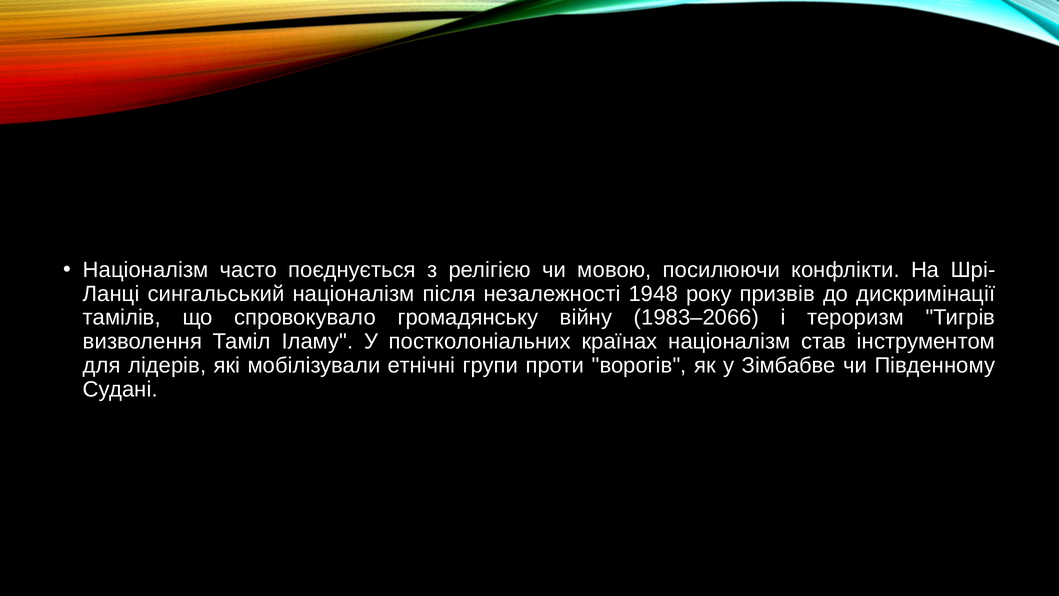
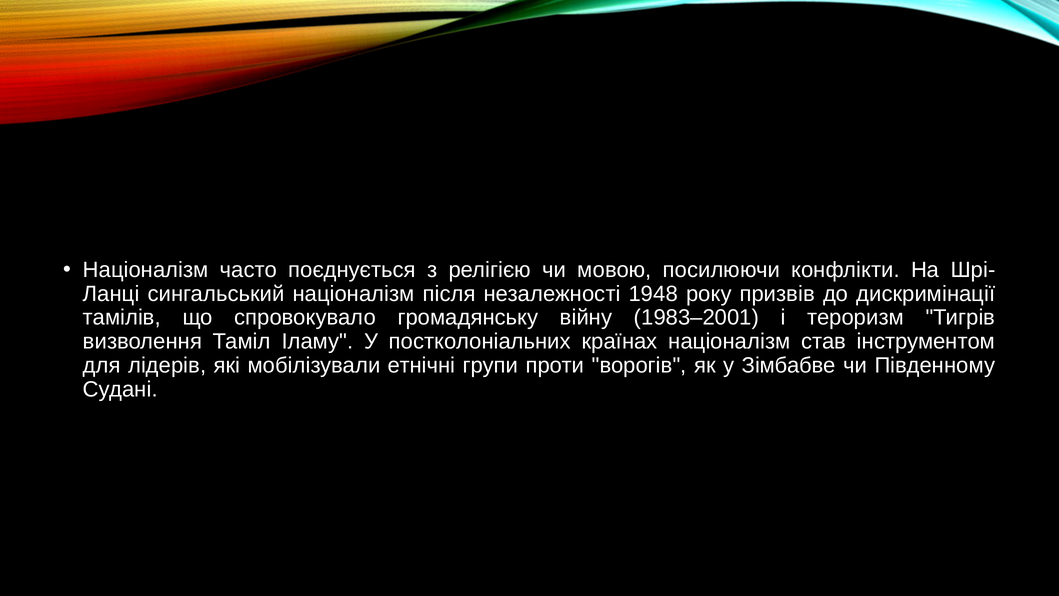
1983–2066: 1983–2066 -> 1983–2001 (696, 318)
